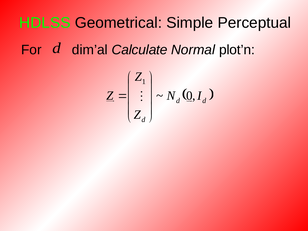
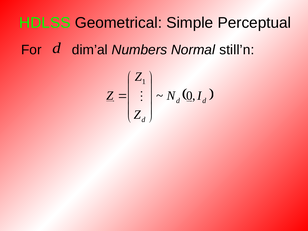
Calculate: Calculate -> Numbers (139, 50)
plot’n: plot’n -> still’n (237, 50)
